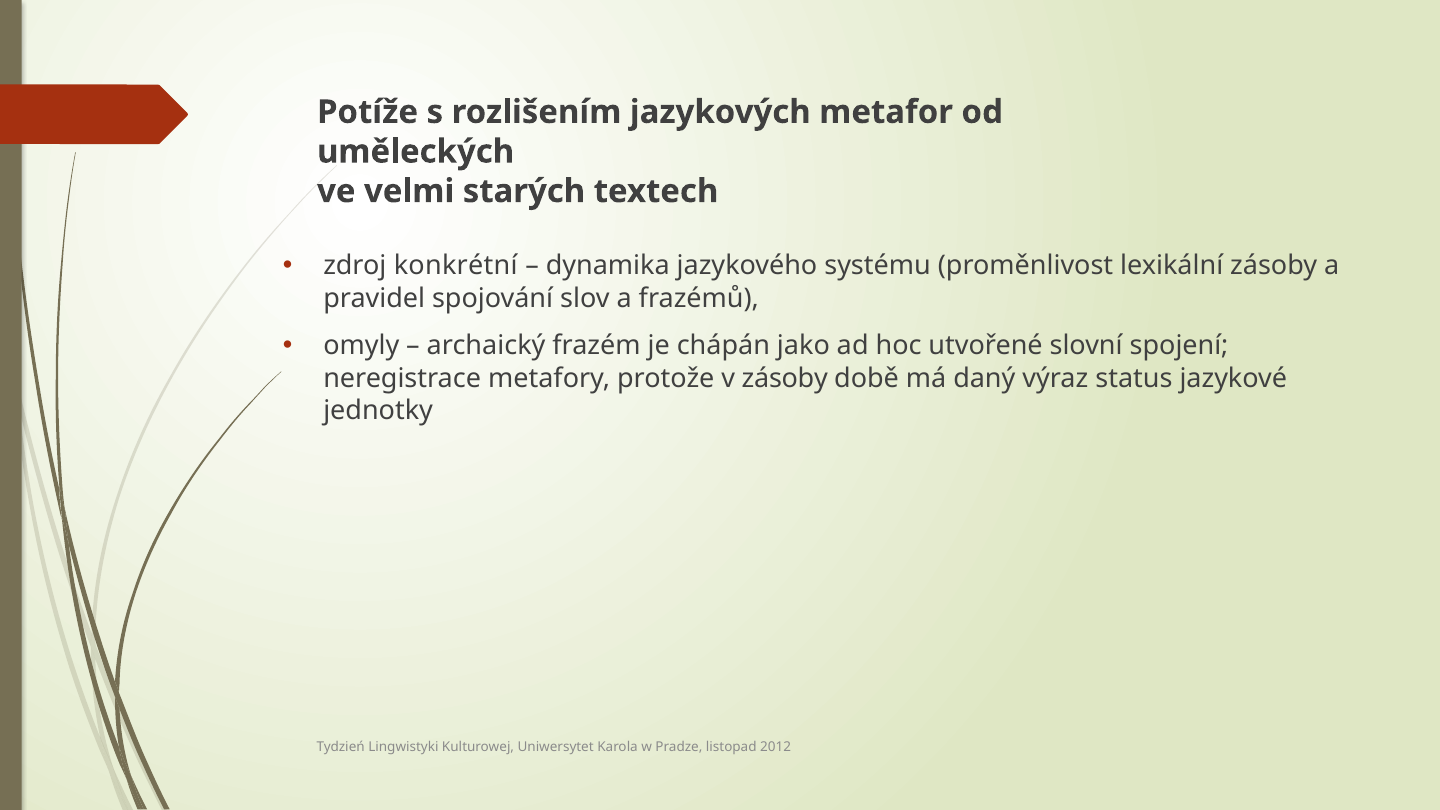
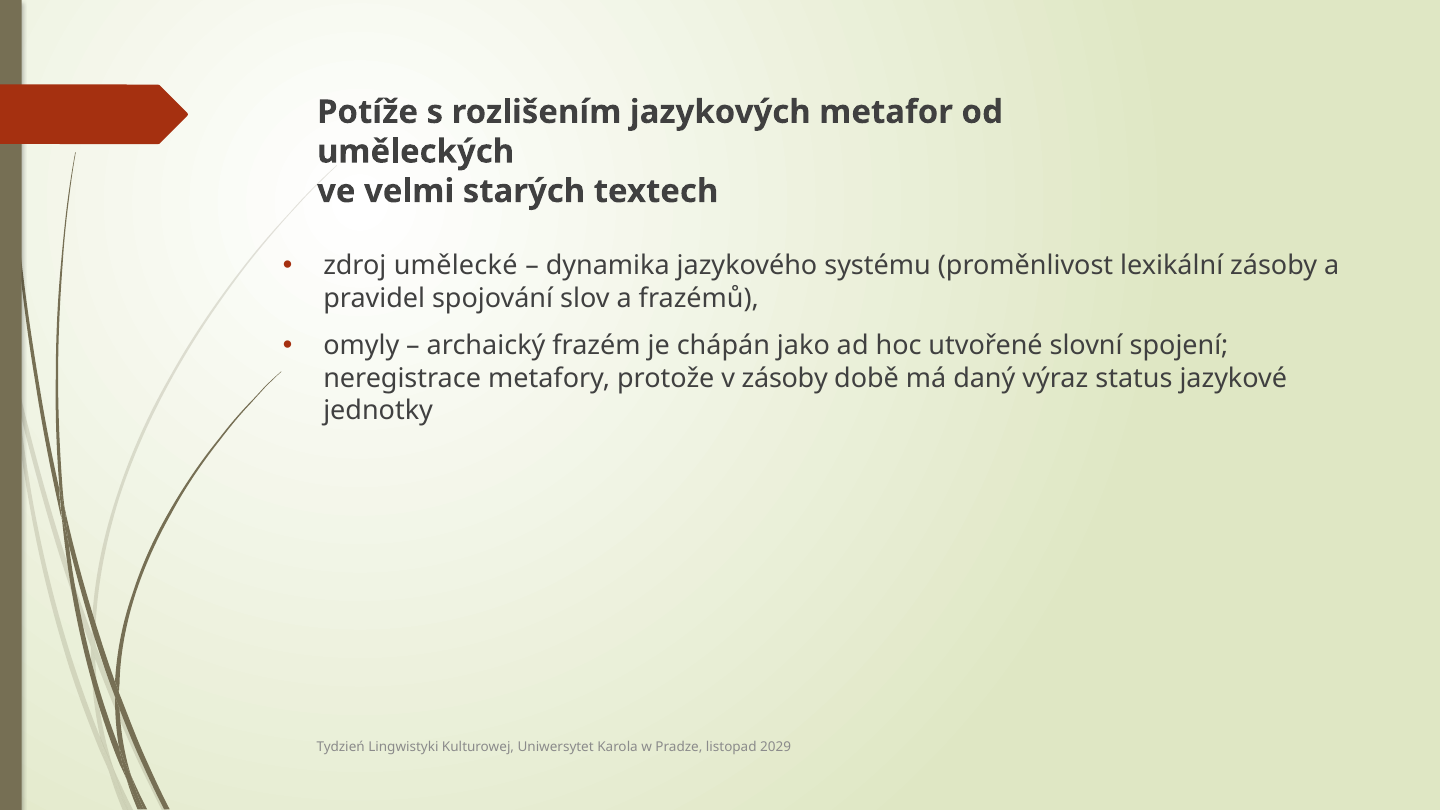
konkrétní: konkrétní -> umělecké (456, 266)
2012: 2012 -> 2029 (776, 747)
